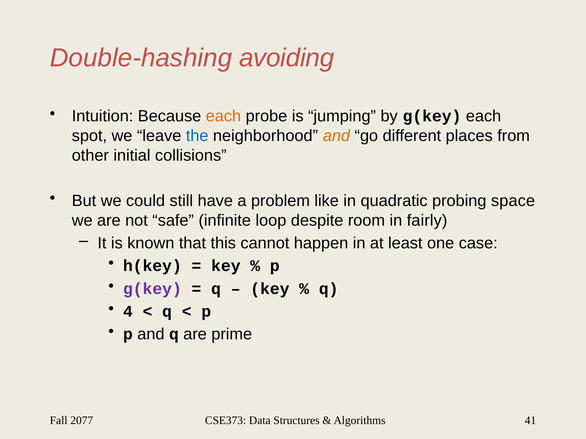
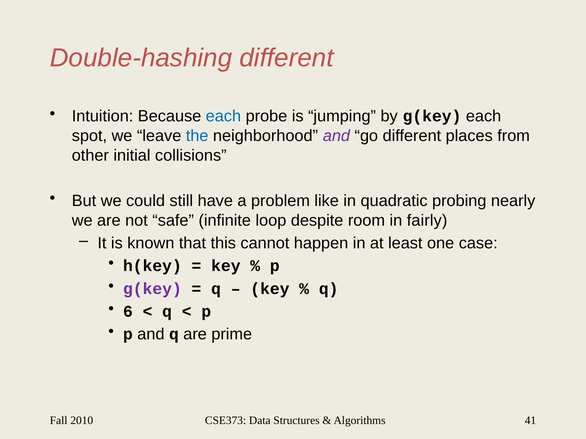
Double-hashing avoiding: avoiding -> different (287, 58)
each colour: orange -> blue (223, 116)
and colour: orange -> purple (336, 136)
space: space -> nearly (513, 201)
4: 4 -> 6 (128, 312)
2077: 2077 -> 2010 (82, 421)
